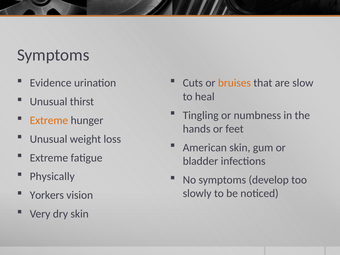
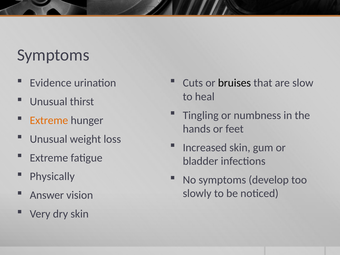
bruises colour: orange -> black (234, 83)
American: American -> Increased (205, 148)
Yorkers: Yorkers -> Answer (47, 195)
